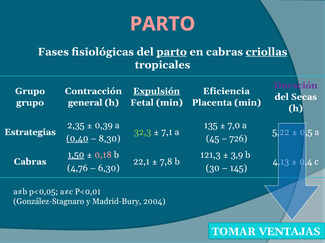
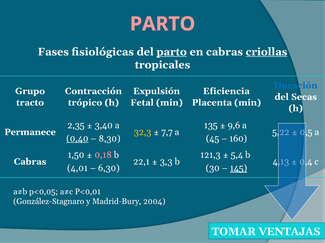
Duración colour: purple -> blue (296, 86)
Expulsión underline: present -> none (157, 91)
grupo: grupo -> tracto (30, 103)
general: general -> trópico (85, 103)
0,39: 0,39 -> 3,40 (104, 126)
7,0: 7,0 -> 9,6 (234, 126)
Estrategias: Estrategias -> Permanece (30, 132)
32,3 colour: light green -> yellow (143, 132)
7,1: 7,1 -> 7,7 (167, 132)
726: 726 -> 160 (238, 139)
1,50 underline: present -> none (76, 155)
3,9: 3,9 -> 5,4 (237, 155)
7,8: 7,8 -> 3,3 (166, 162)
4,76: 4,76 -> 4,01 (78, 169)
145 underline: none -> present (238, 169)
